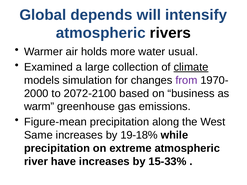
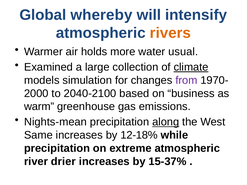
depends: depends -> whereby (101, 15)
rivers colour: black -> orange (170, 33)
2072-2100: 2072-2100 -> 2040-2100 (90, 94)
Figure-mean: Figure-mean -> Nights-mean (55, 122)
along underline: none -> present (166, 122)
19-18%: 19-18% -> 12-18% (139, 135)
have: have -> drier (63, 162)
15-33%: 15-33% -> 15-37% (168, 162)
